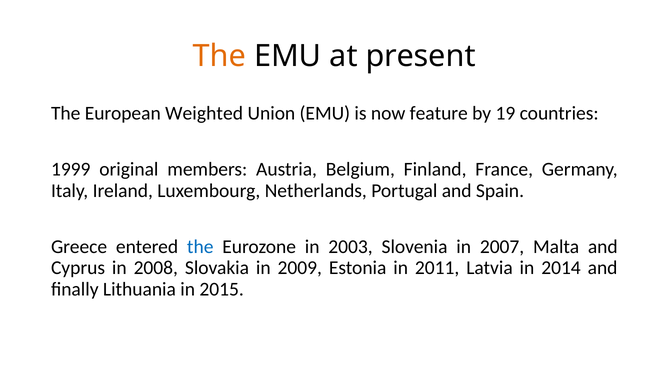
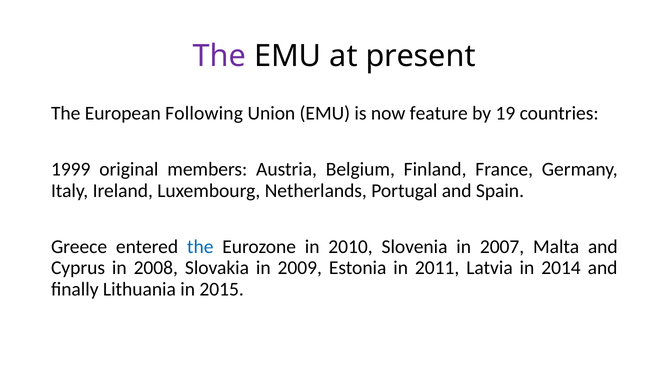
The colour: orange -> purple (220, 56)
Weighted: Weighted -> Following (204, 113)
2003: 2003 -> 2010 (351, 246)
